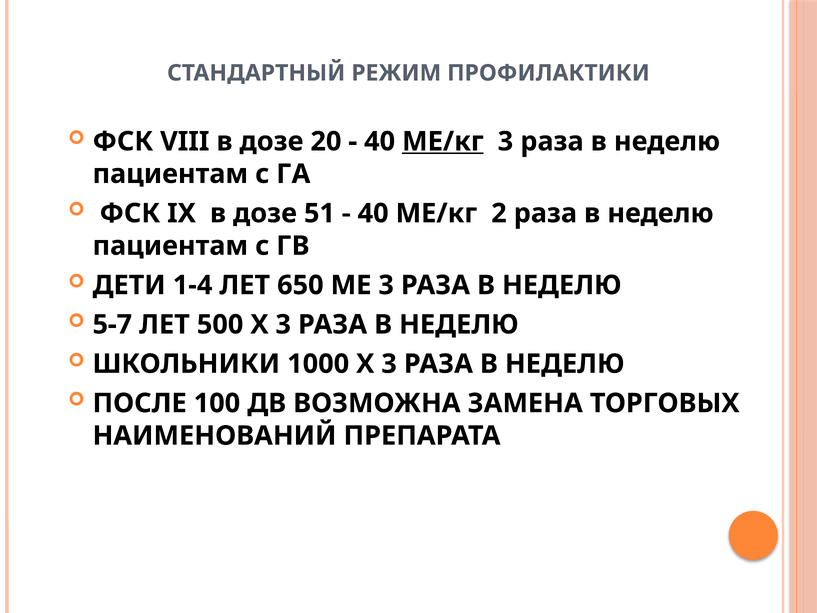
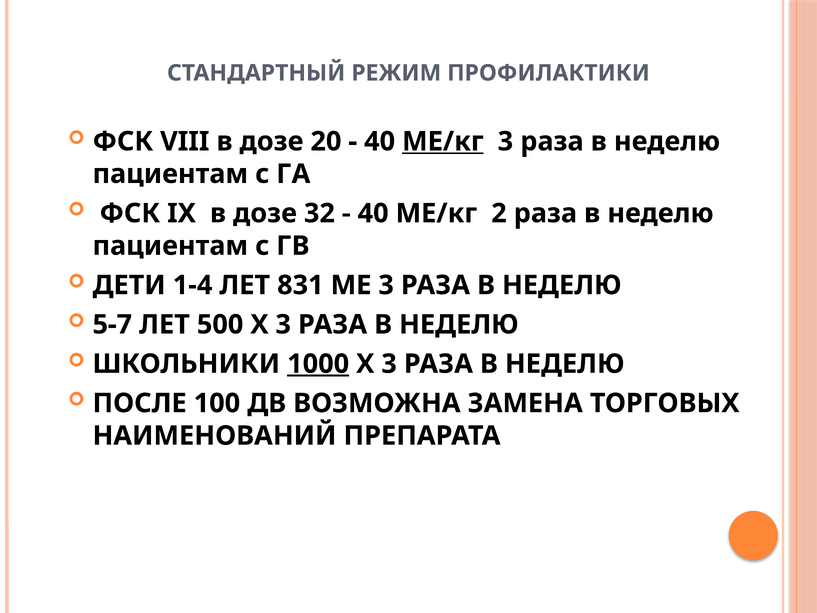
51: 51 -> 32 (319, 213)
650: 650 -> 831 (300, 285)
1000 underline: none -> present (318, 364)
